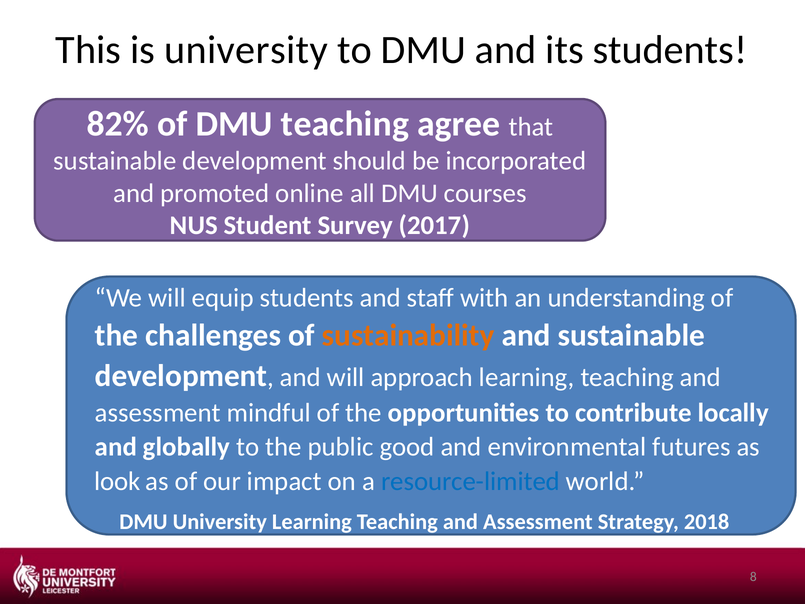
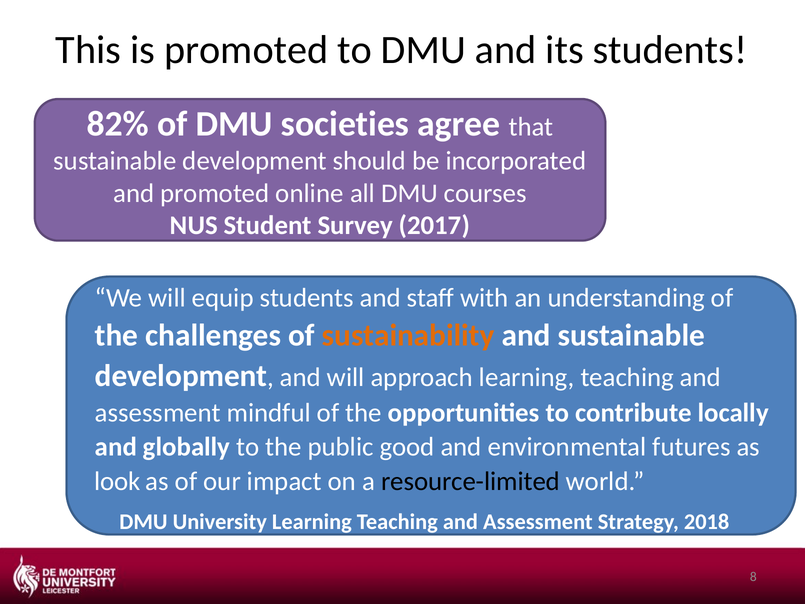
is university: university -> promoted (246, 50)
DMU teaching: teaching -> societies (345, 124)
resource-limited colour: blue -> black (471, 481)
